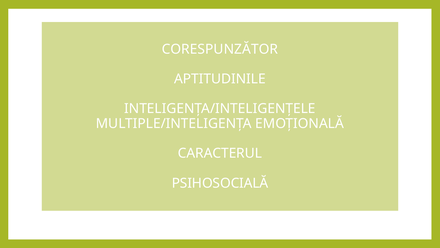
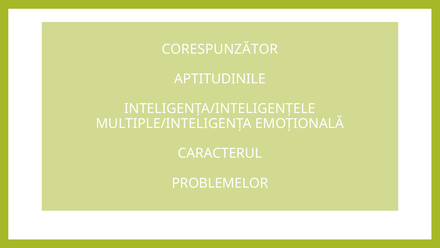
PSIHOSOCIALĂ: PSIHOSOCIALĂ -> PROBLEMELOR (220, 183)
